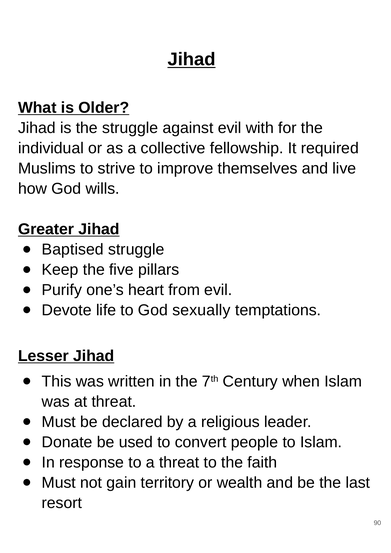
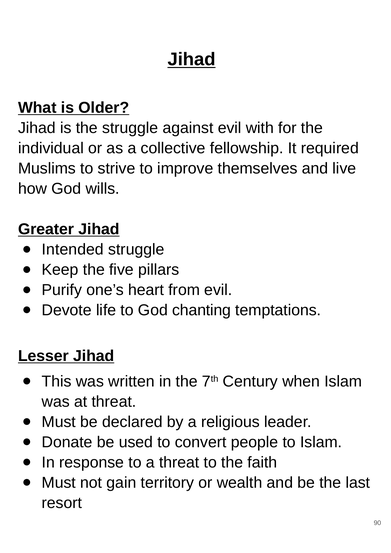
Baptised: Baptised -> Intended (73, 249)
sexually: sexually -> chanting (202, 310)
